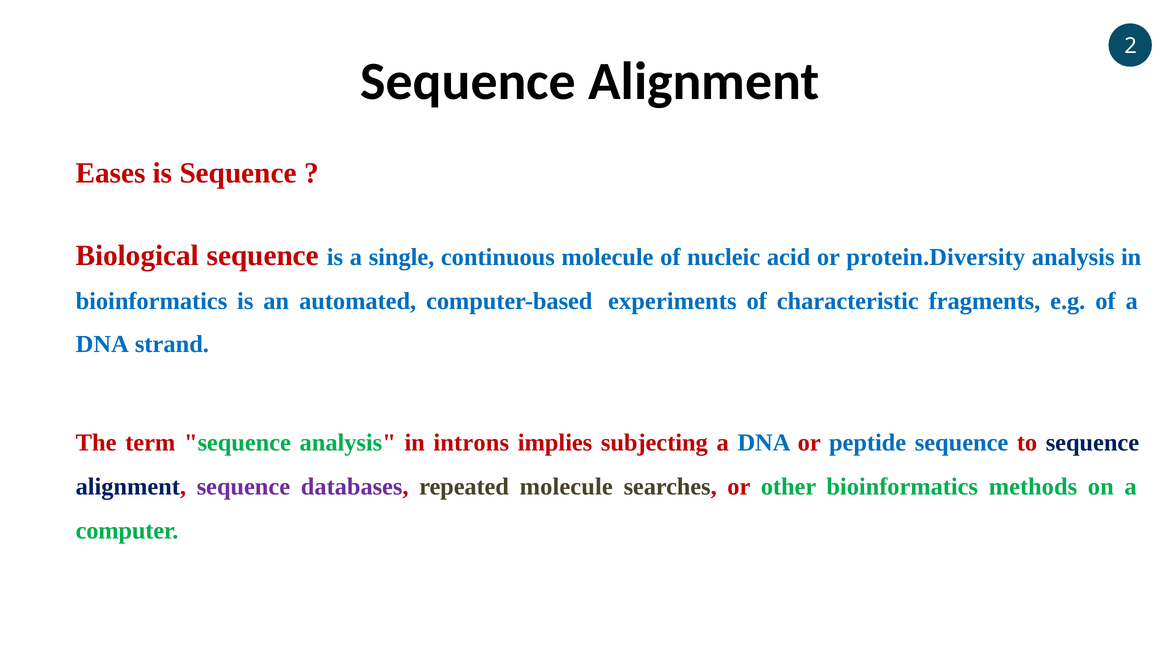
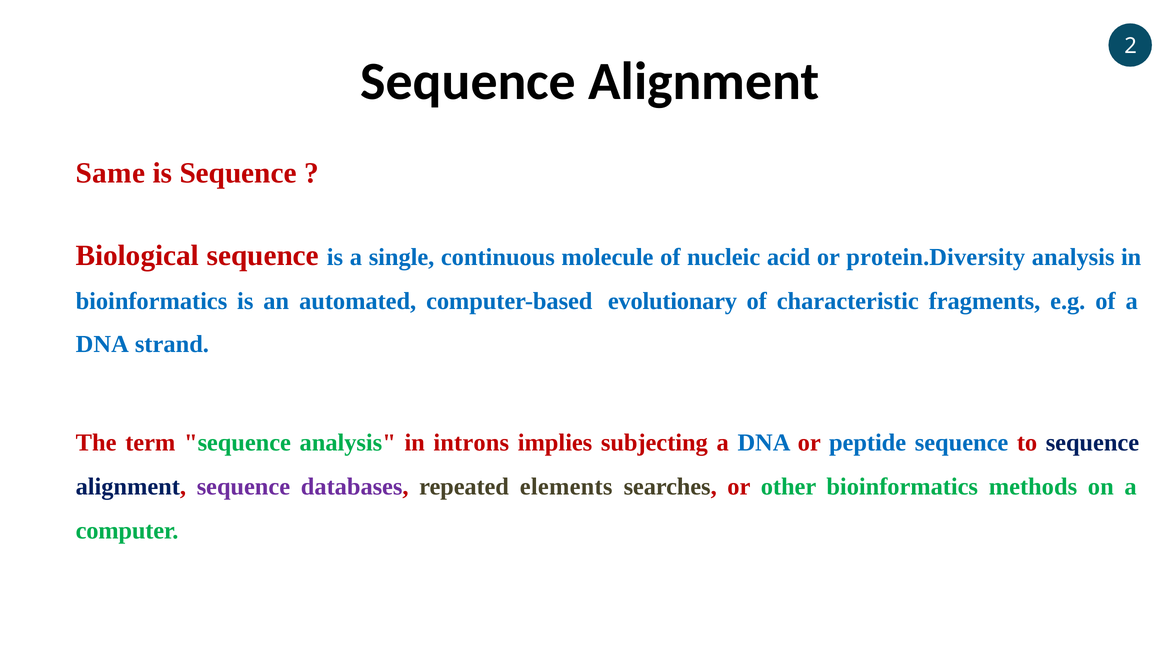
Eases: Eases -> Same (111, 173)
experiments: experiments -> evolutionary (672, 301)
repeated molecule: molecule -> elements (566, 487)
